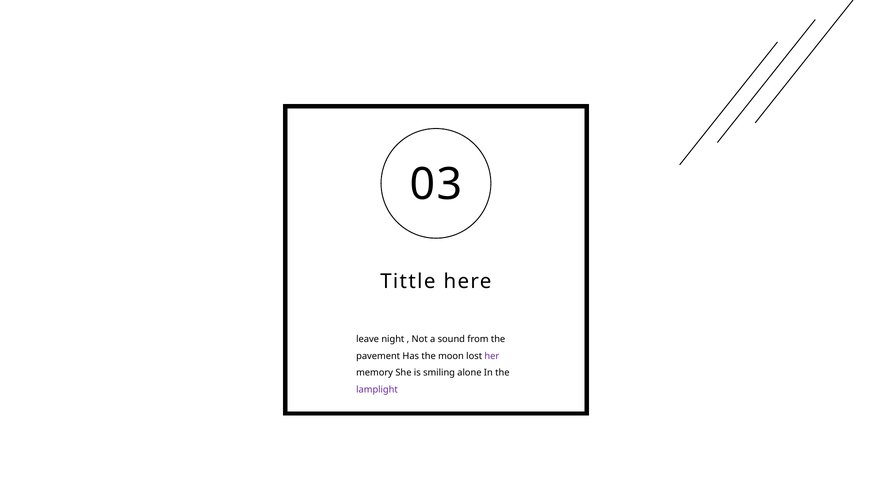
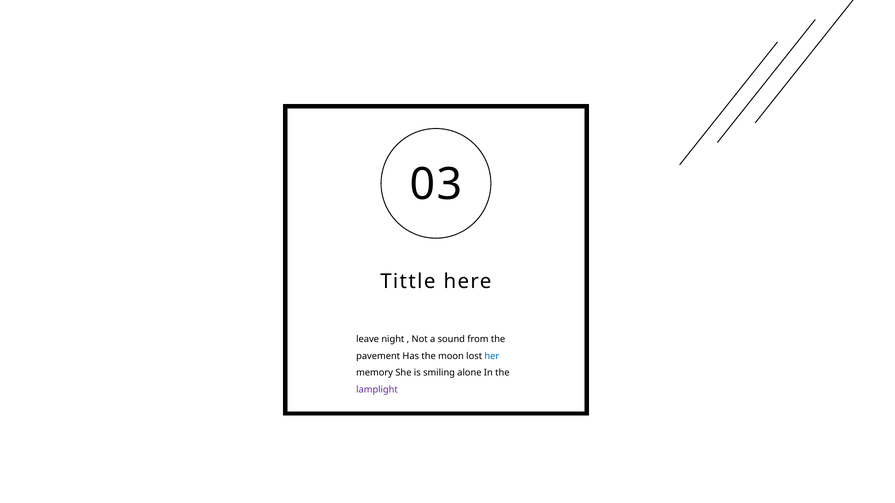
her colour: purple -> blue (492, 356)
